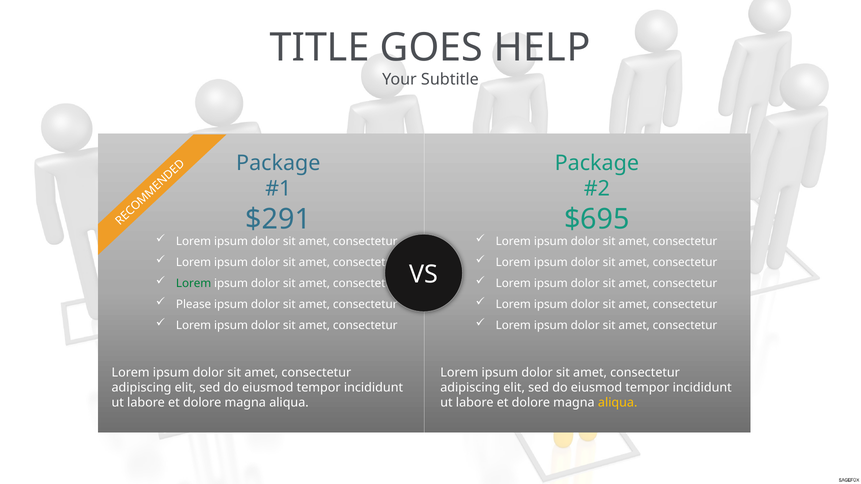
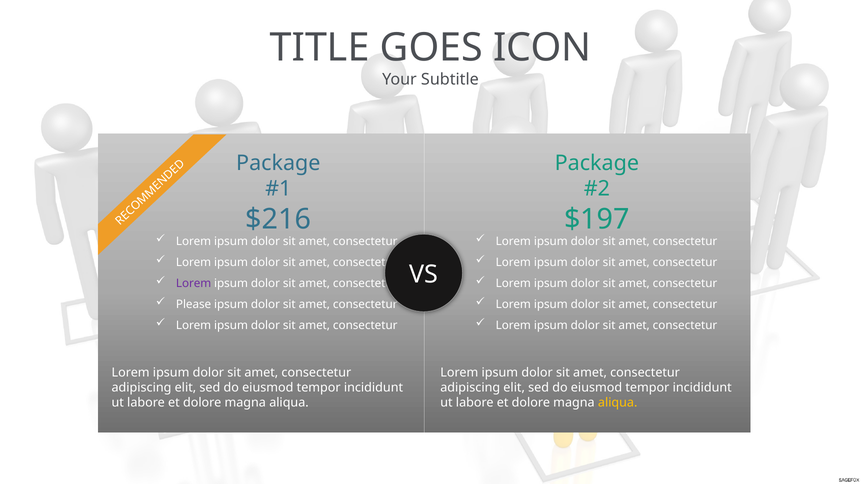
HELP: HELP -> ICON (542, 48)
$291: $291 -> $216 (278, 220)
$695: $695 -> $197 (597, 220)
Lorem colour: green -> purple (194, 284)
